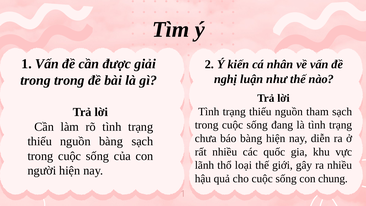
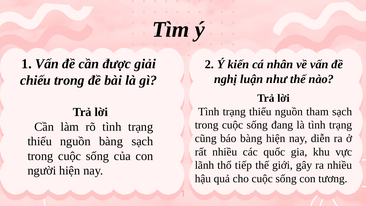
trong: trong -> chiếu (36, 80)
chưa: chưa -> cũng (206, 138)
loại: loại -> tiếp (243, 165)
chung: chung -> tương (333, 179)
